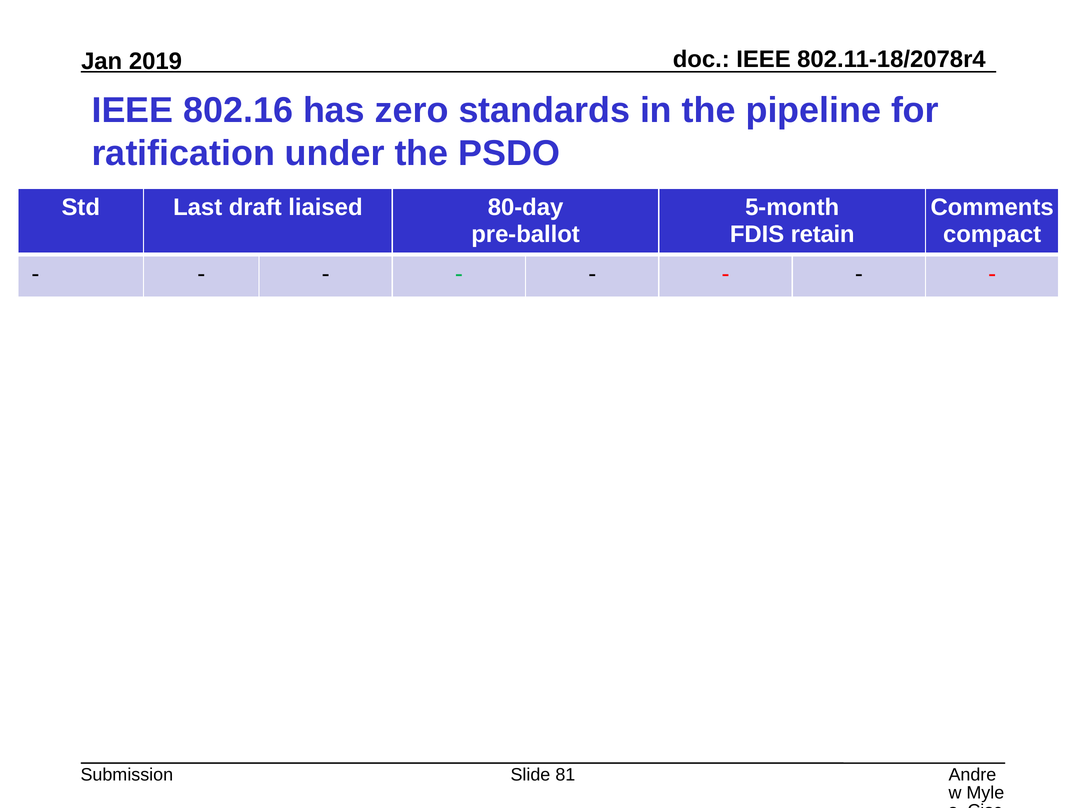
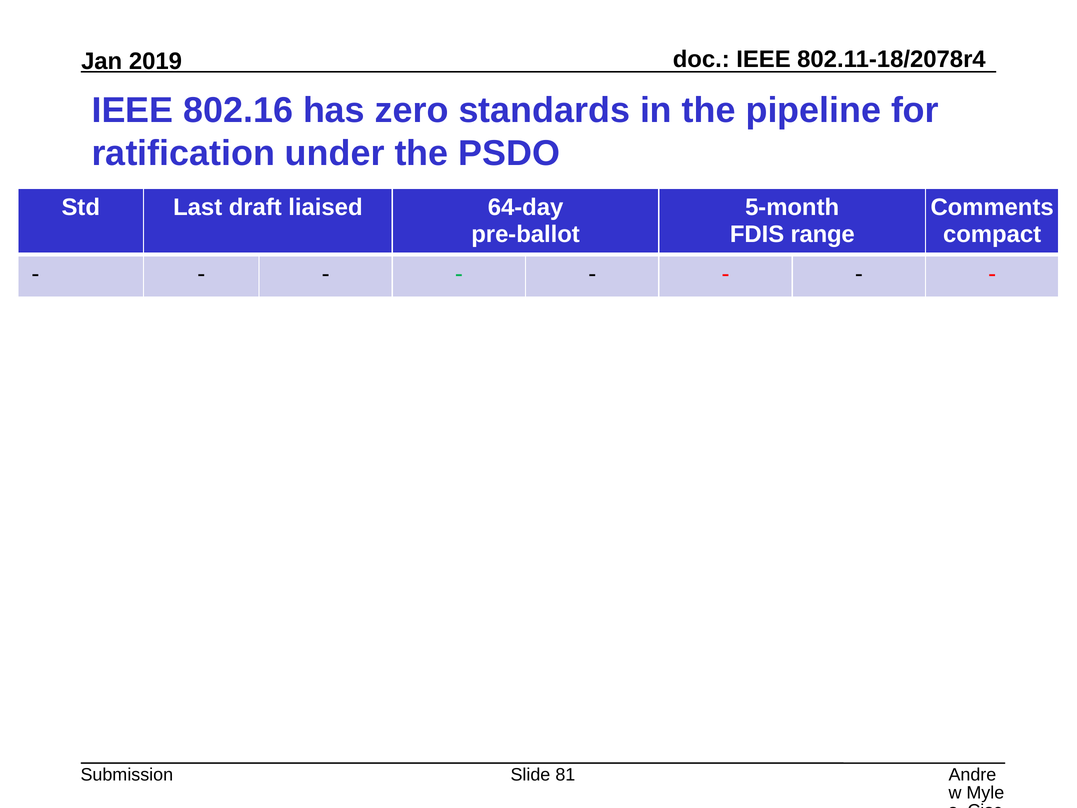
80-day: 80-day -> 64-day (526, 208)
retain: retain -> range (823, 234)
